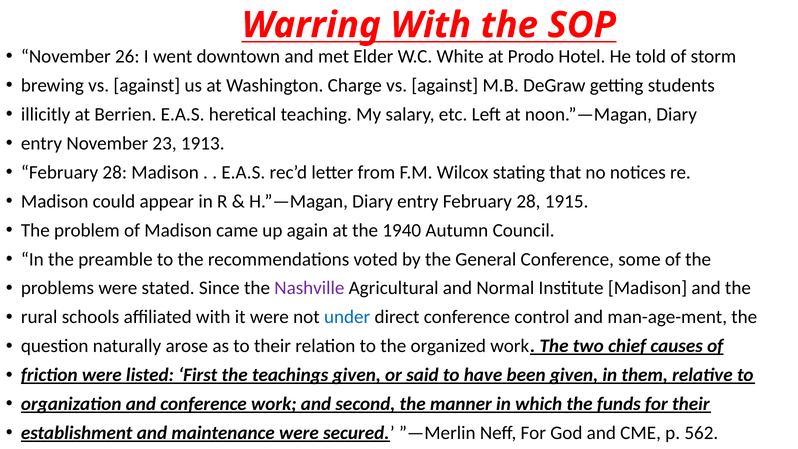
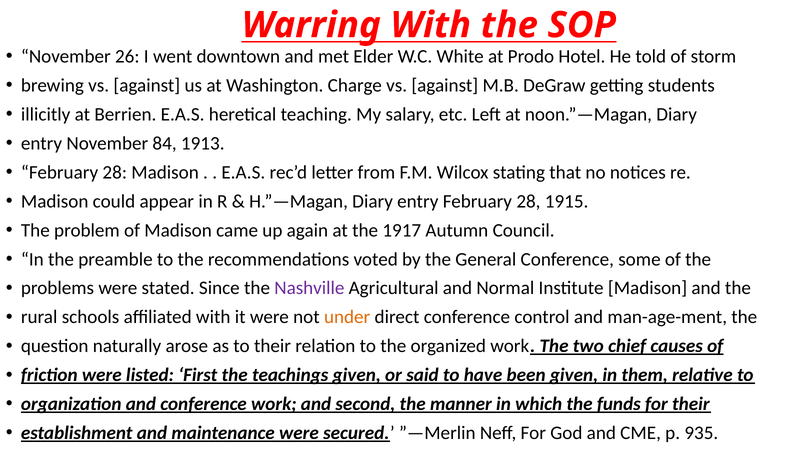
23: 23 -> 84 (165, 143)
1940: 1940 -> 1917 (402, 230)
under colour: blue -> orange (347, 317)
562: 562 -> 935 (701, 433)
